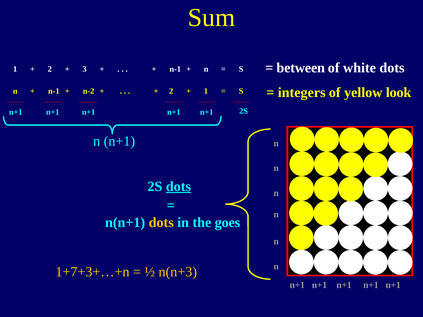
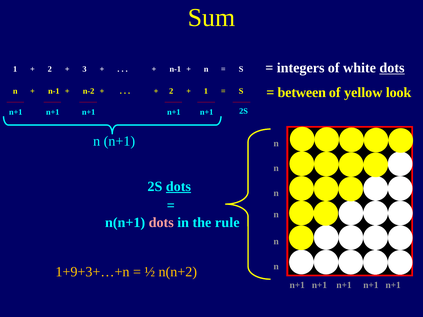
between: between -> integers (301, 68)
dots underline: none -> present (392, 68)
integers: integers -> between (302, 93)
dots colour: yellow -> pink (161, 223)
goes: goes -> rule (227, 223)
1+7+3+…+n: 1+7+3+…+n -> 1+9+3+…+n (92, 272)
n(n+3: n(n+3 -> n(n+2 (178, 272)
